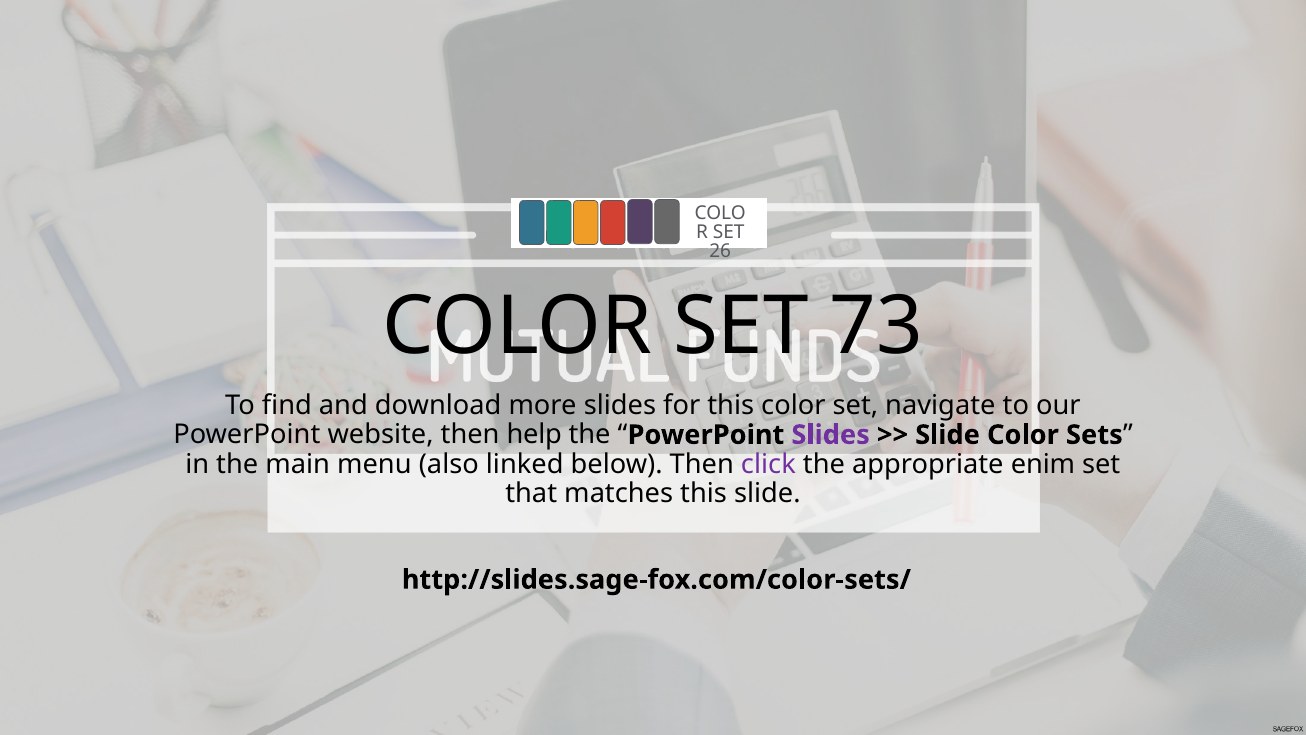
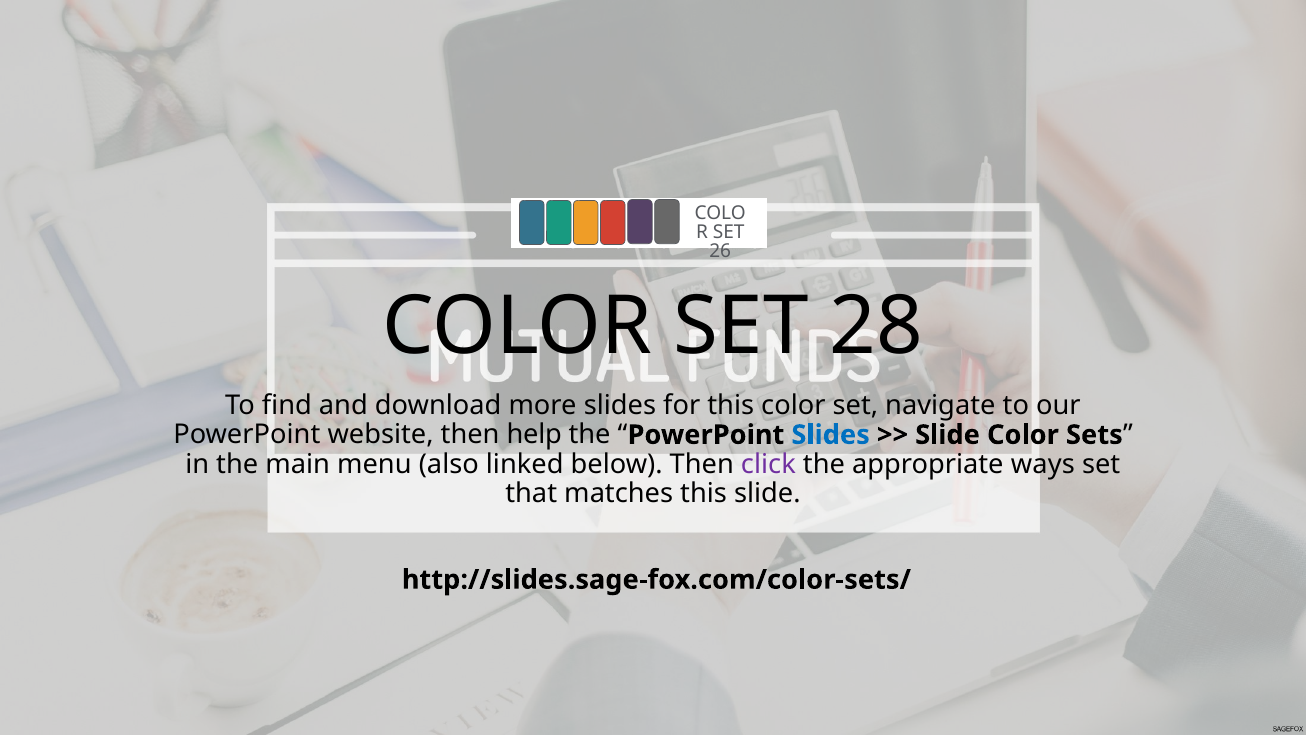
73: 73 -> 28 (877, 326)
Slides colour: purple -> blue (831, 435)
enim: enim -> ways (1043, 464)
